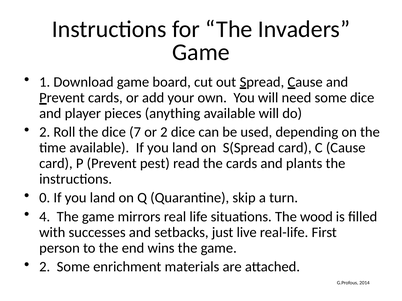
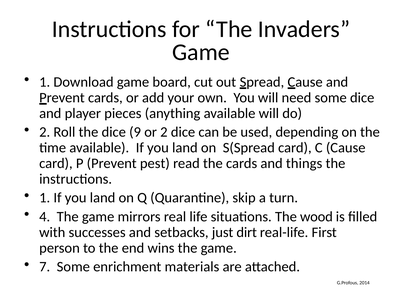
7: 7 -> 9 (135, 132)
plants: plants -> things (304, 164)
0: 0 -> 1 (45, 198)
live: live -> dirt (247, 233)
2: 2 -> 7 (45, 267)
